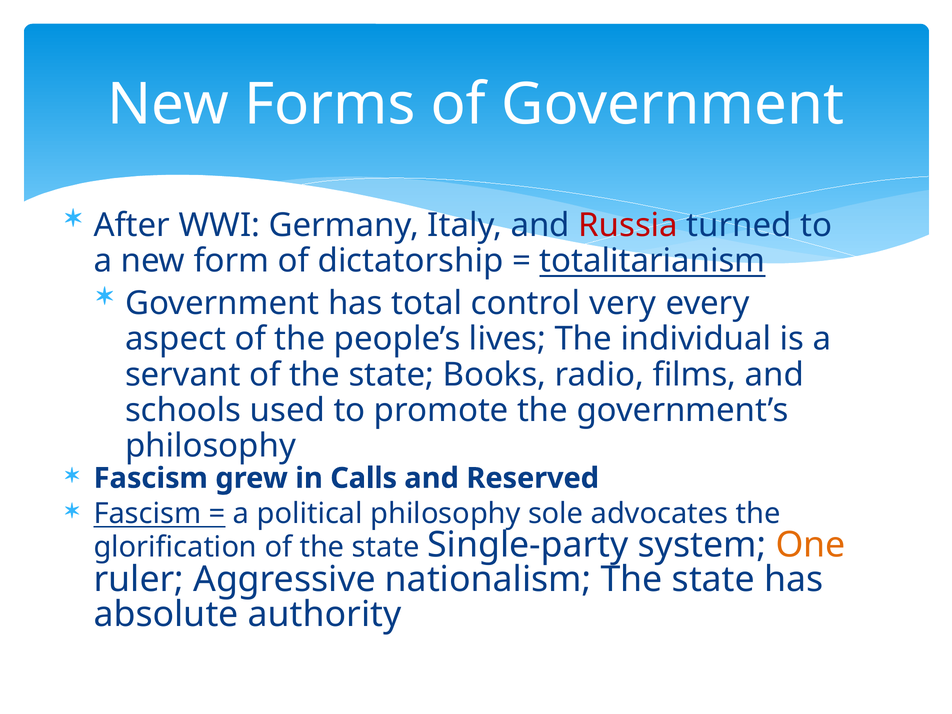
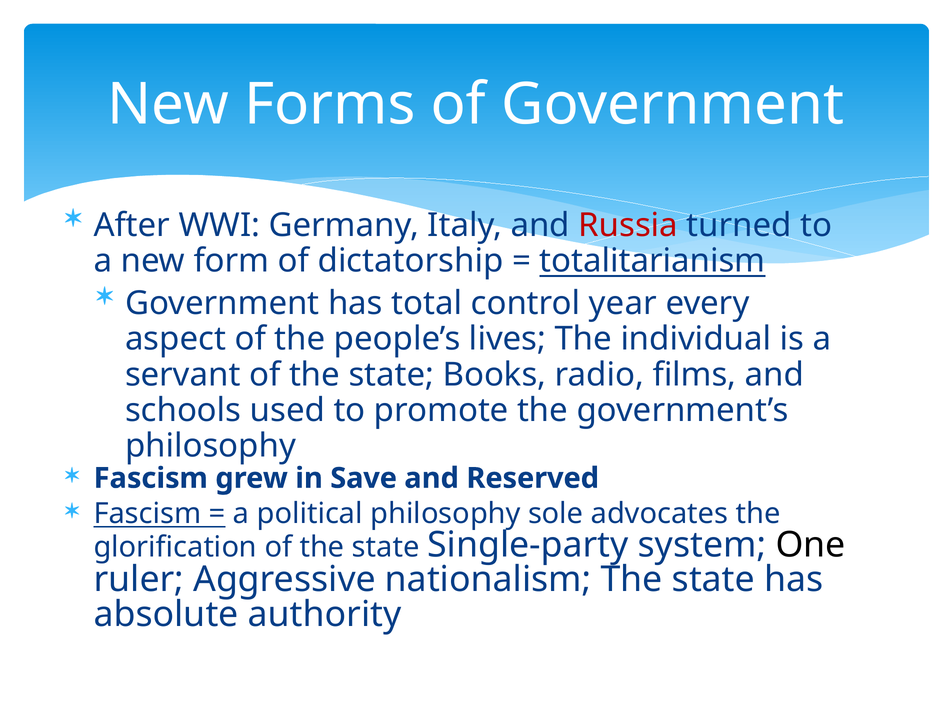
very: very -> year (623, 303)
Calls: Calls -> Save (364, 478)
One colour: orange -> black (811, 545)
